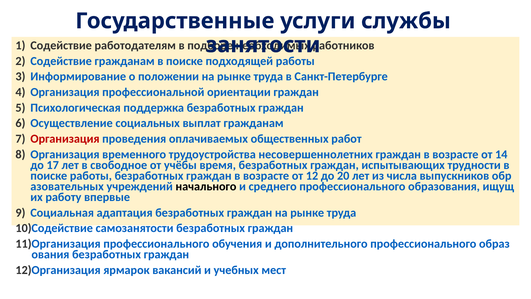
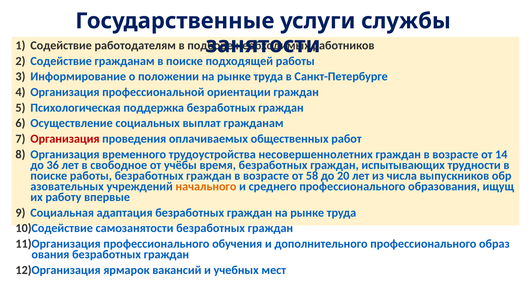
17: 17 -> 36 (53, 165)
12: 12 -> 58 (312, 176)
начального colour: black -> orange (206, 186)
